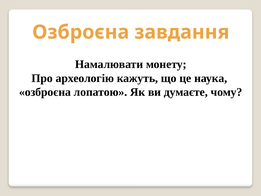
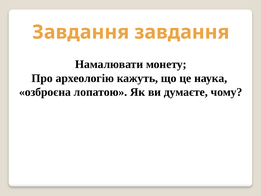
Озброєна: Озброєна -> Завдання (81, 32)
